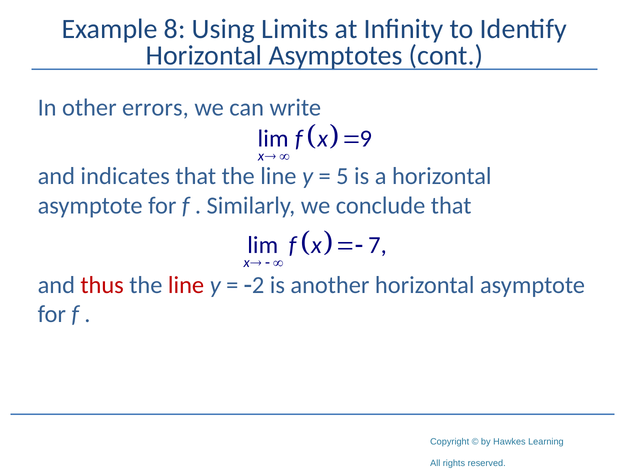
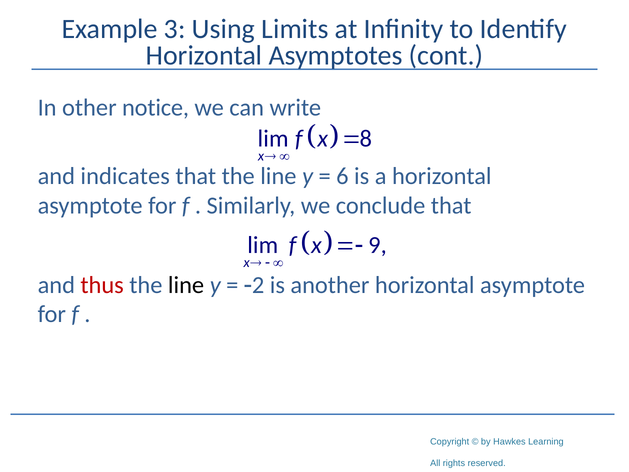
8: 8 -> 3 (175, 29)
errors: errors -> notice (156, 108)
9: 9 -> 8 (366, 138)
5: 5 -> 6 (342, 176)
7: 7 -> 9 (378, 245)
line colour: red -> black (186, 285)
